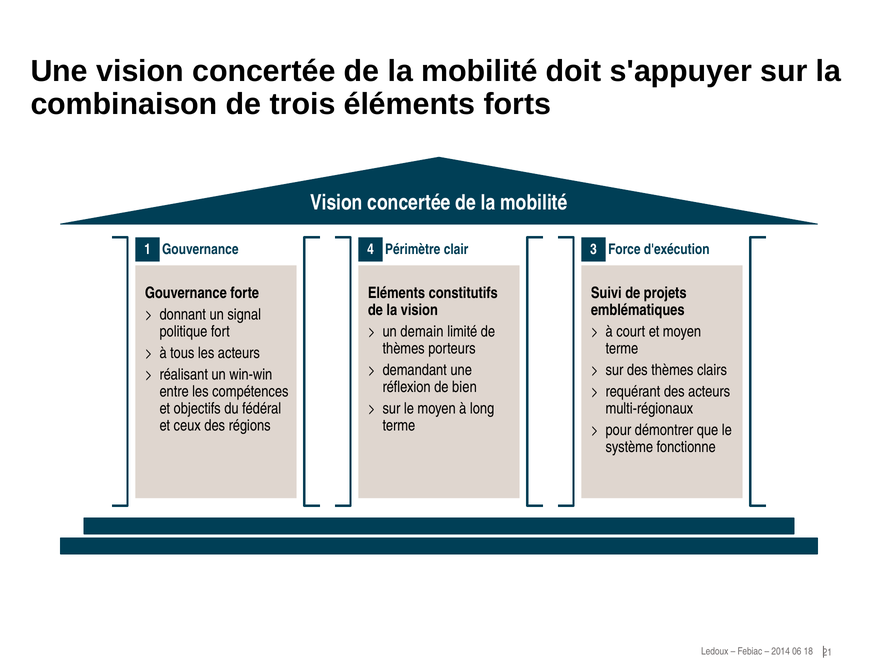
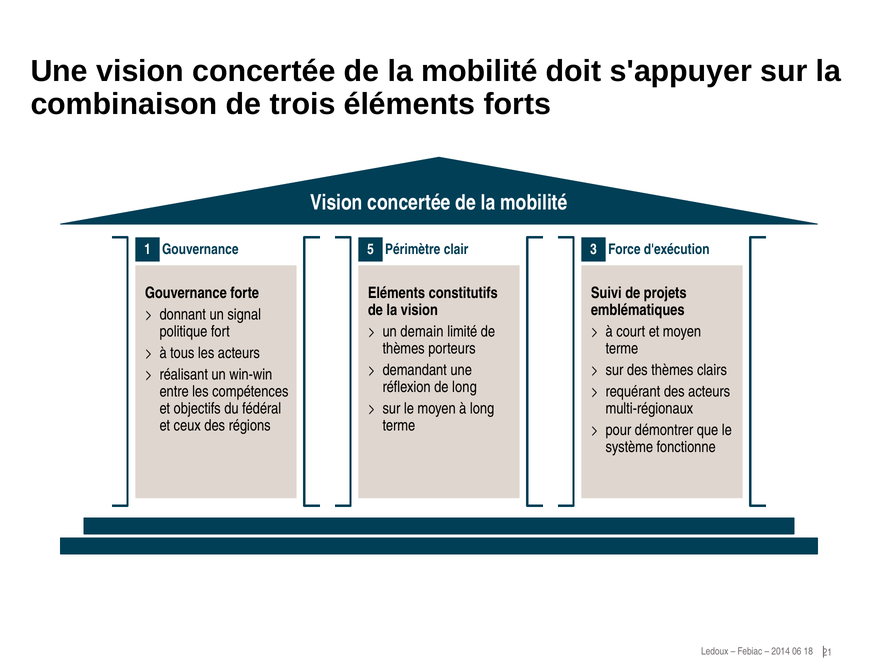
4: 4 -> 5 (371, 249)
de bien: bien -> long (464, 387)
